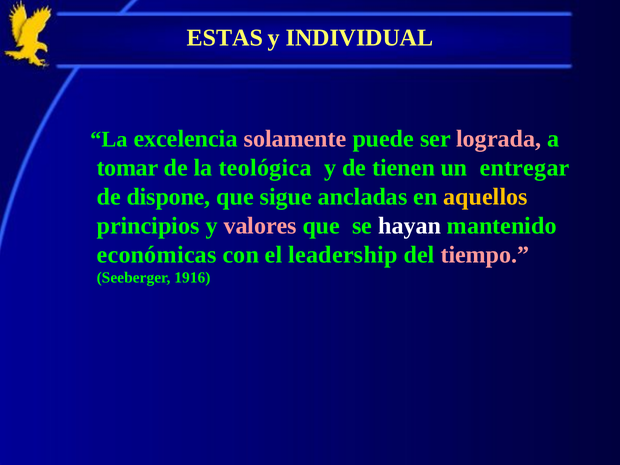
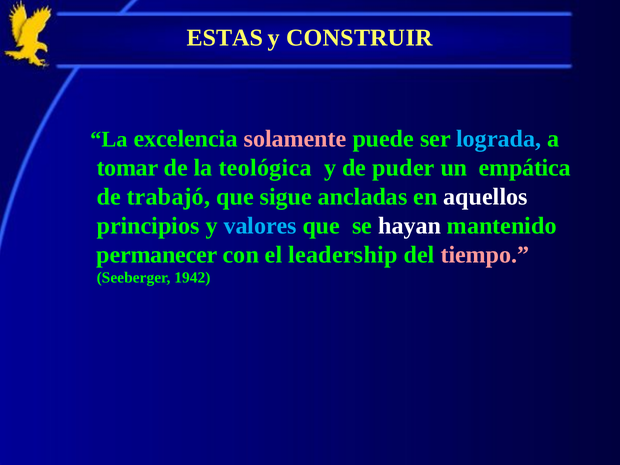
INDIVIDUAL: INDIVIDUAL -> CONSTRUIR (359, 38)
lograda colour: pink -> light blue (499, 139)
tienen: tienen -> puder (403, 168)
entregar: entregar -> empática (525, 168)
dispone: dispone -> trabajó (168, 197)
aquellos colour: yellow -> white (486, 197)
valores colour: pink -> light blue (260, 226)
económicas: económicas -> permanecer (157, 255)
1916: 1916 -> 1942 (192, 278)
